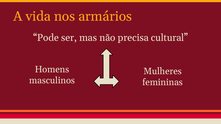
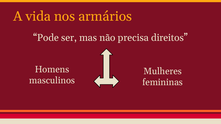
cultural: cultural -> direitos (169, 38)
